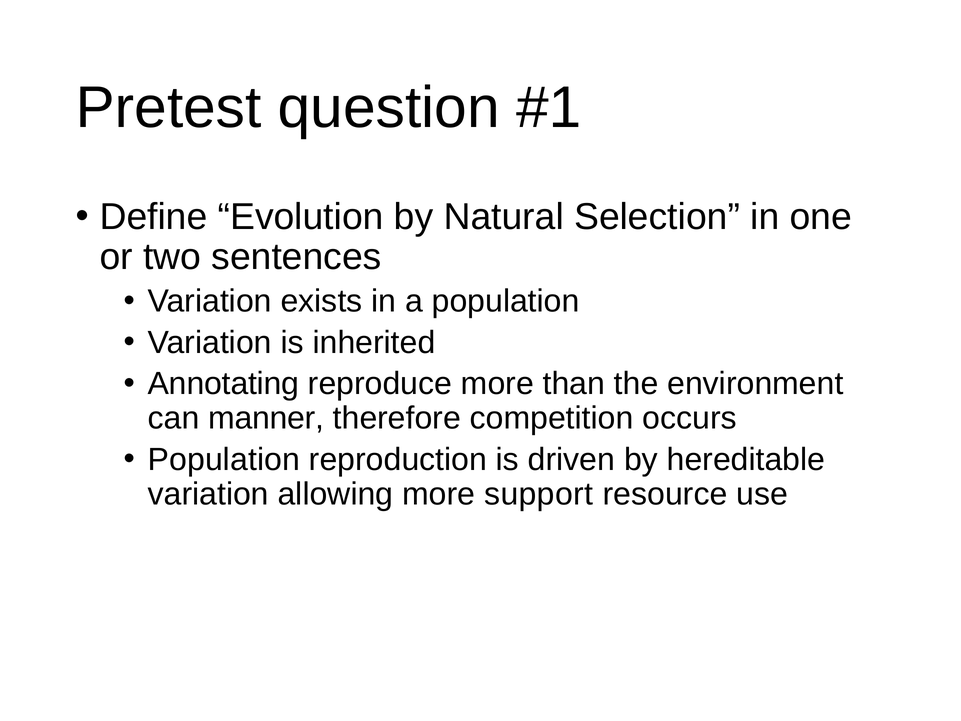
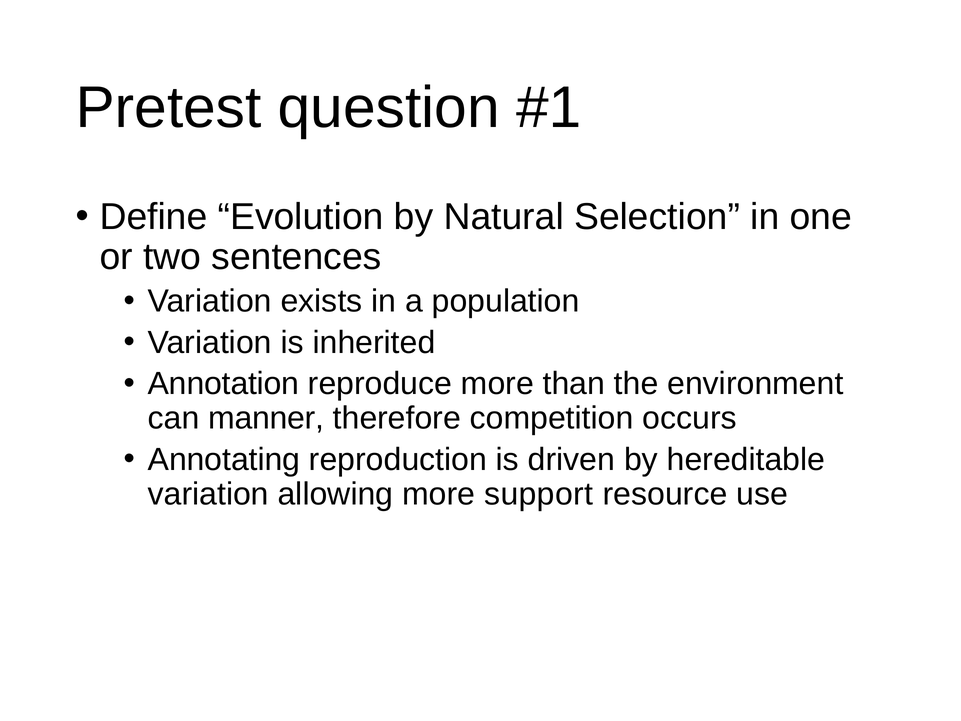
Annotating: Annotating -> Annotation (223, 384)
Population: Population -> Annotating (224, 459)
